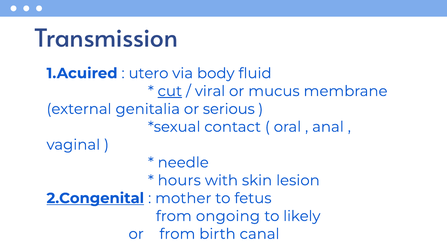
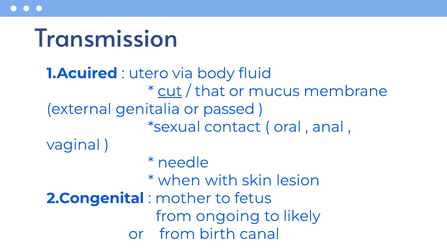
viral: viral -> that (210, 91)
serious: serious -> passed (229, 109)
hours: hours -> when (179, 181)
2.Congenital underline: present -> none (95, 199)
